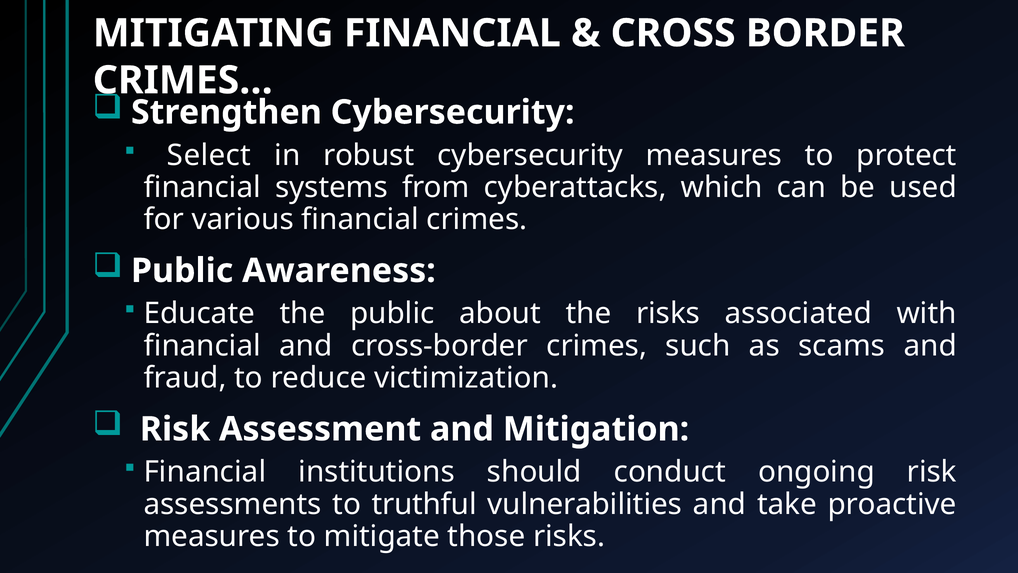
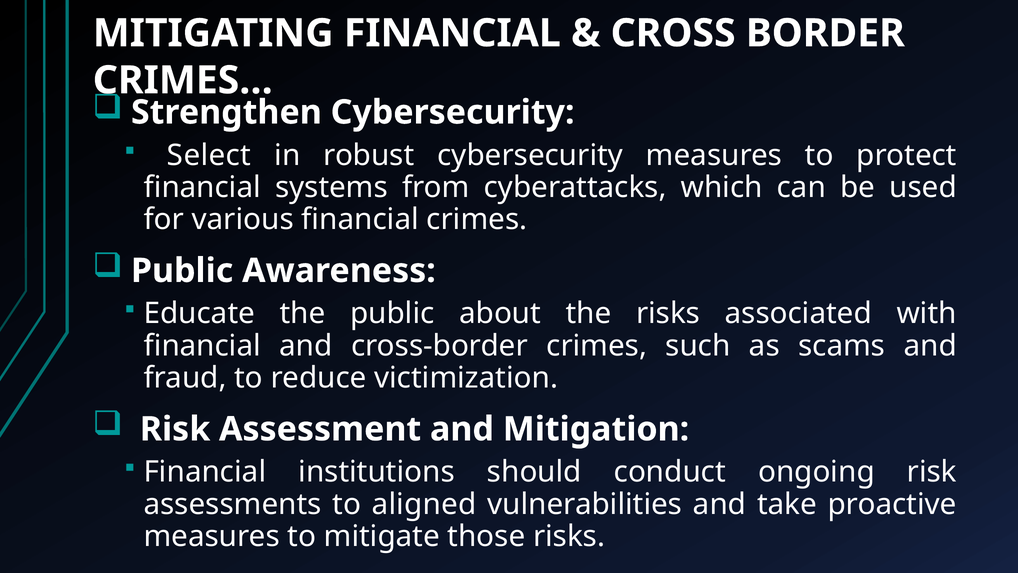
truthful: truthful -> aligned (424, 504)
